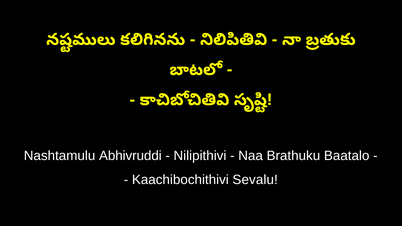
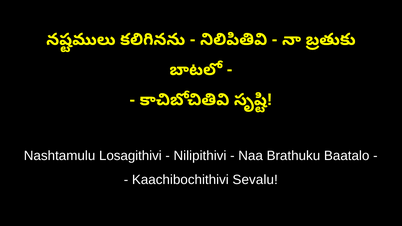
Abhivruddi: Abhivruddi -> Losagithivi (130, 156)
